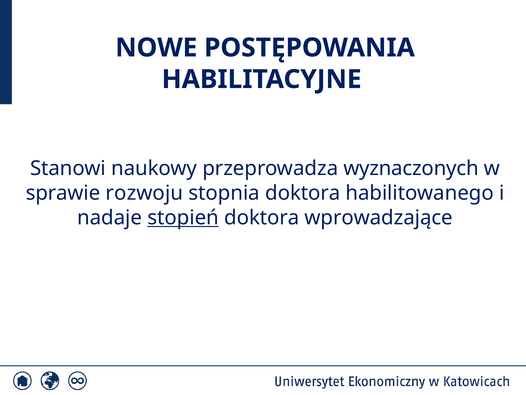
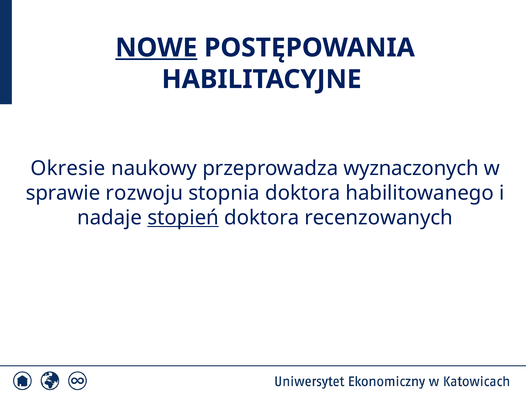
NOWE underline: none -> present (156, 48)
Stanowi: Stanowi -> Okresie (68, 168)
wprowadzające: wprowadzające -> recenzowanych (379, 217)
